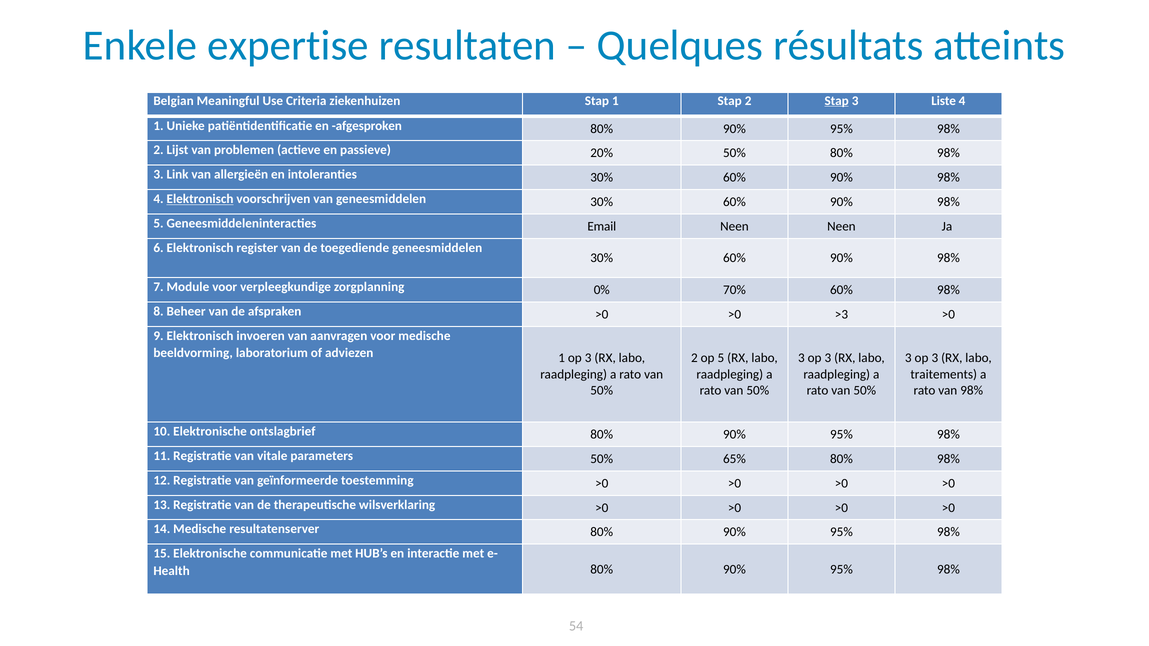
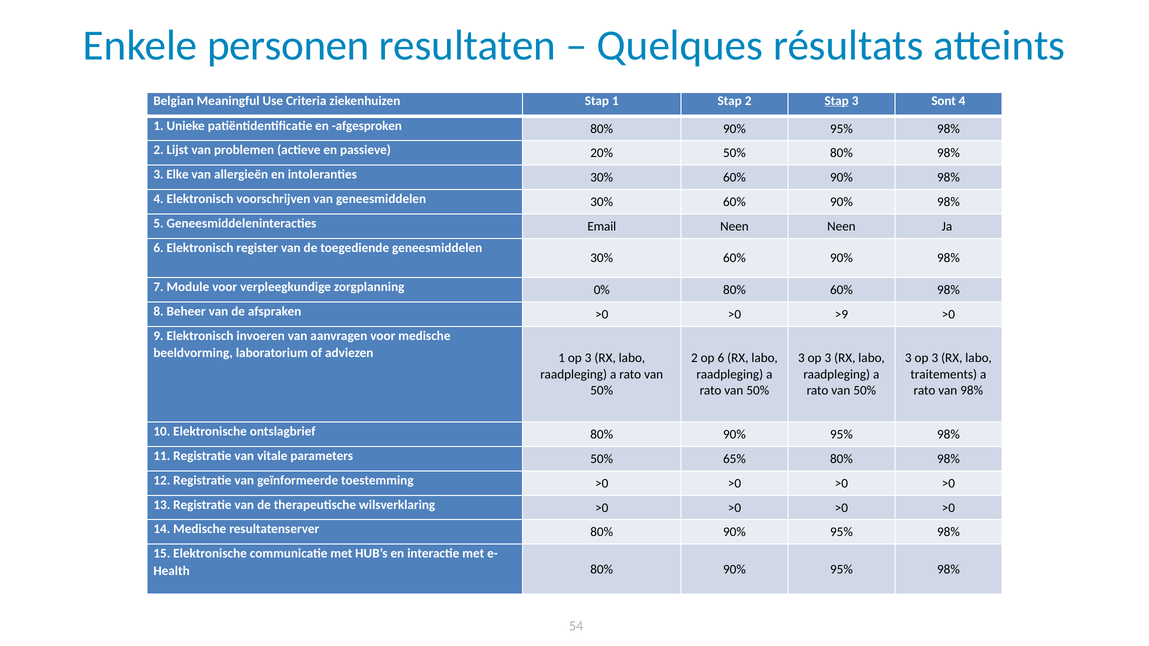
expertise: expertise -> personen (288, 46)
Liste: Liste -> Sont (944, 101)
Link: Link -> Elke (178, 175)
Elektronisch underline: present -> none (200, 199)
0% 70%: 70% -> 80% (734, 290)
>3: >3 -> >9 (841, 314)
op 5: 5 -> 6 (721, 358)
